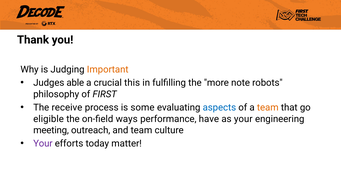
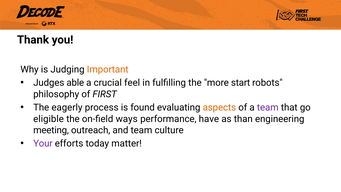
this: this -> feel (132, 83)
note: note -> start (241, 83)
receive: receive -> eagerly (67, 107)
some: some -> found (143, 107)
aspects colour: blue -> orange (219, 107)
team colour: orange -> purple (268, 107)
as your: your -> than (243, 119)
